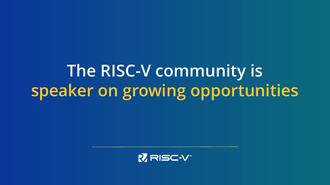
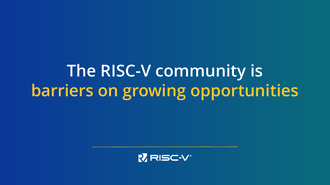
speaker: speaker -> barriers (62, 91)
